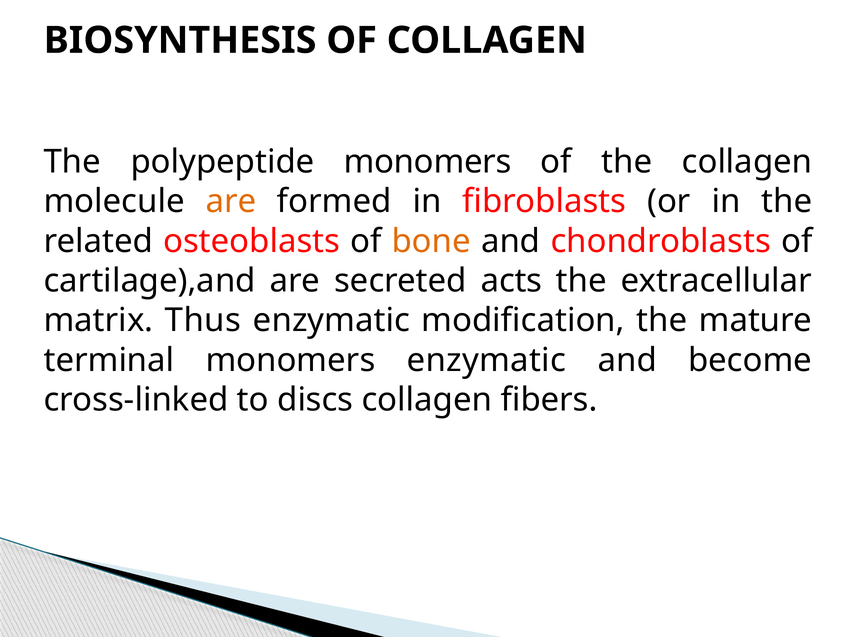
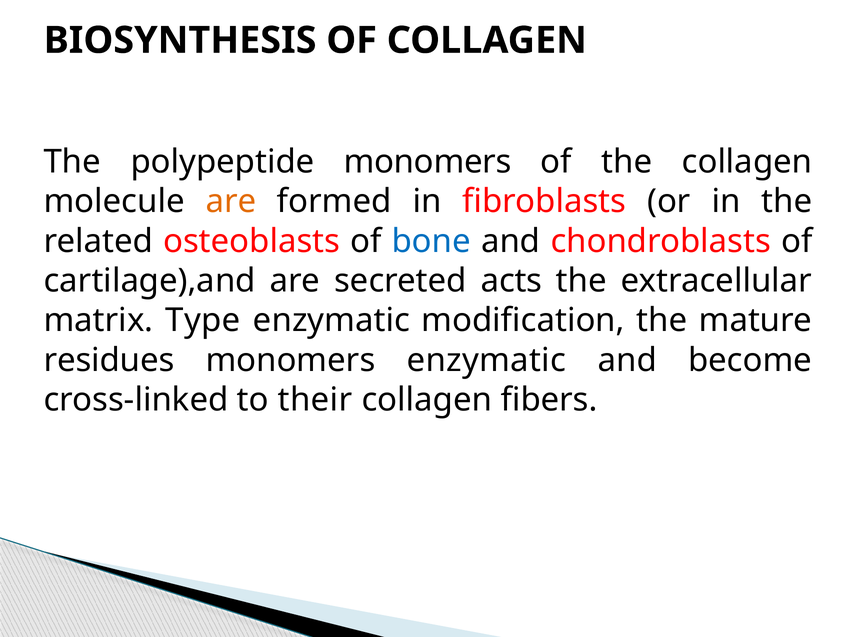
bone colour: orange -> blue (431, 241)
Thus: Thus -> Type (203, 320)
terminal: terminal -> residues (109, 360)
discs: discs -> their (315, 400)
